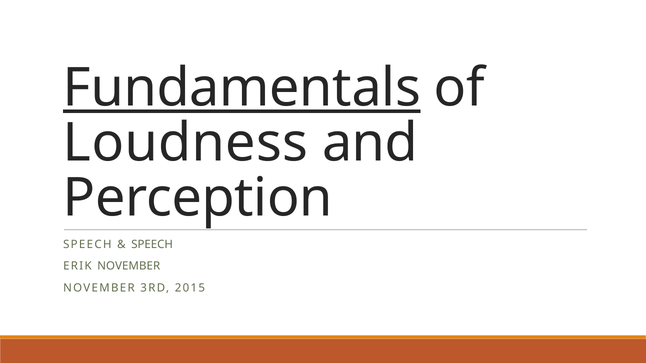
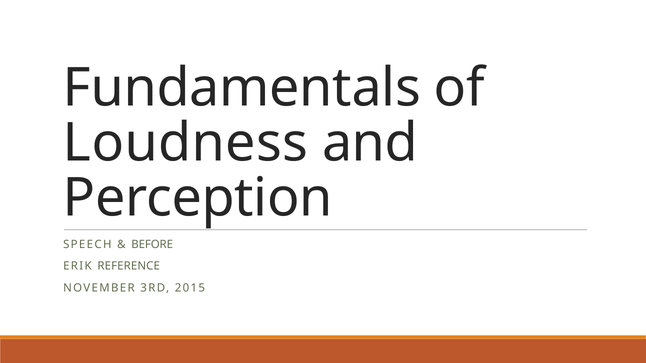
Fundamentals underline: present -> none (242, 88)
SPEECH: SPEECH -> BEFORE (152, 245)
ERIK NOVEMBER: NOVEMBER -> REFERENCE (129, 266)
